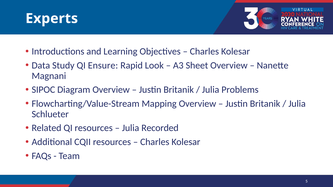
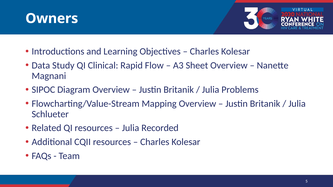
Experts: Experts -> Owners (52, 18)
Ensure: Ensure -> Clinical (103, 65)
Look: Look -> Flow (154, 65)
